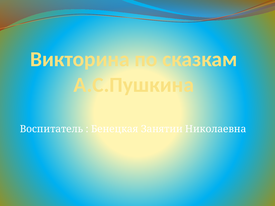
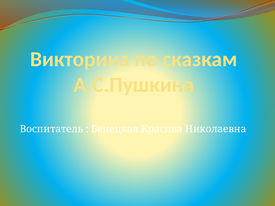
Занятии: Занятии -> Красива (162, 129)
